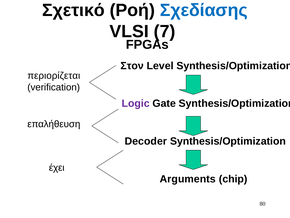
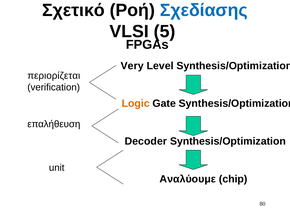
7: 7 -> 5 (165, 31)
Στον: Στον -> Very (132, 66)
Logic colour: purple -> orange (136, 103)
έχει: έχει -> unit (57, 167)
Arguments: Arguments -> Αναλύουμε (188, 179)
